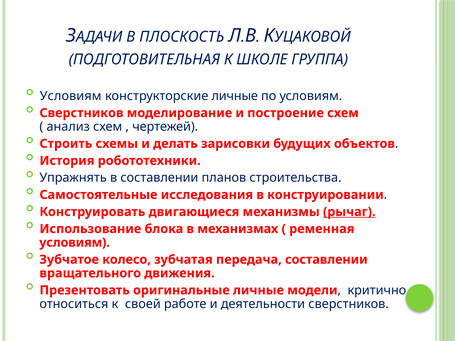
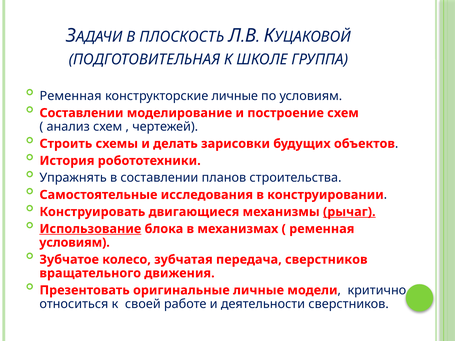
Условиям: Условиям -> Ременная (71, 96)
Сверстников: Сверстников -> Составлении (81, 113)
Использование underline: none -> present (90, 229)
передача составлении: составлении -> сверстников (326, 260)
